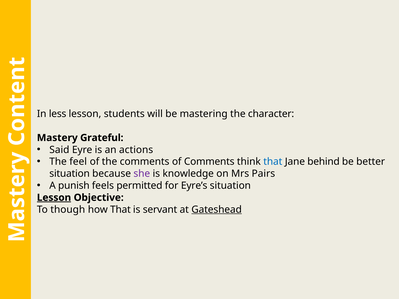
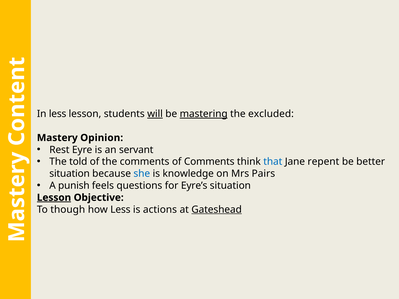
will underline: none -> present (155, 114)
mastering underline: none -> present (204, 114)
character: character -> excluded (271, 114)
Grateful: Grateful -> Opinion (102, 138)
Said: Said -> Rest (59, 150)
actions: actions -> servant (136, 150)
feel: feel -> told (78, 162)
behind: behind -> repent (323, 162)
she colour: purple -> blue (142, 174)
permitted: permitted -> questions (139, 186)
how That: That -> Less (120, 210)
servant: servant -> actions (160, 210)
